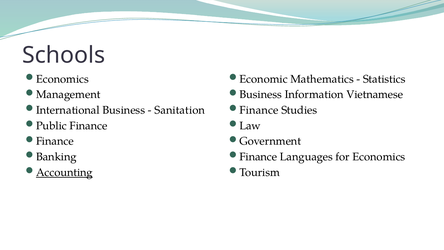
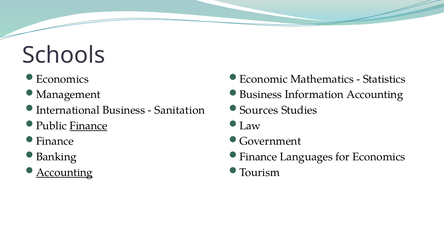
Information Vietnamese: Vietnamese -> Accounting (375, 95)
Finance: Finance -> Sources (259, 110)
Finance underline: none -> present (89, 126)
